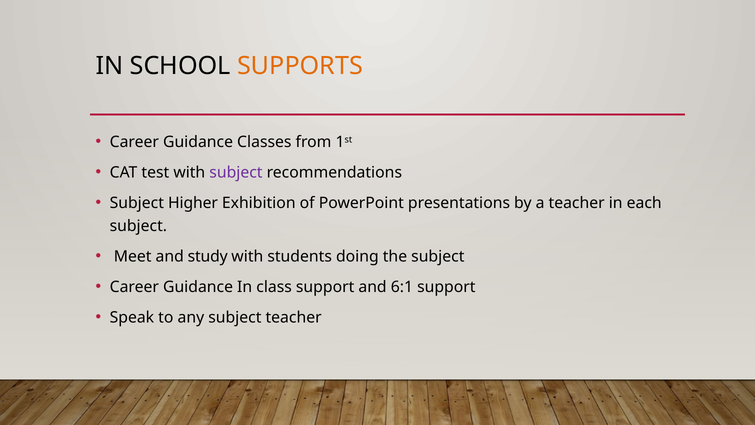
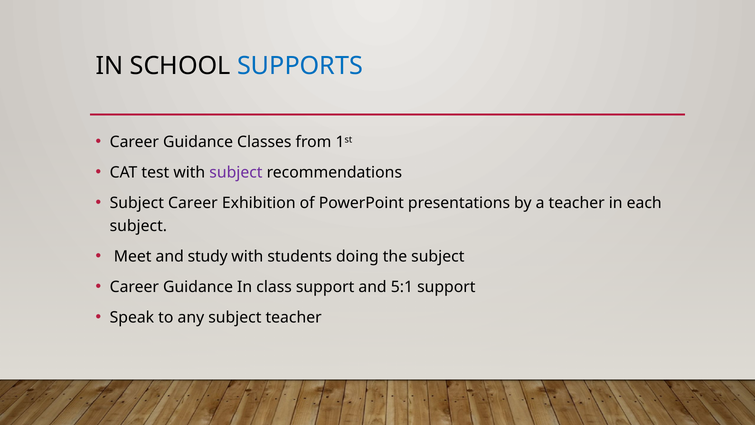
SUPPORTS colour: orange -> blue (300, 66)
Subject Higher: Higher -> Career (193, 203)
6:1: 6:1 -> 5:1 (402, 287)
